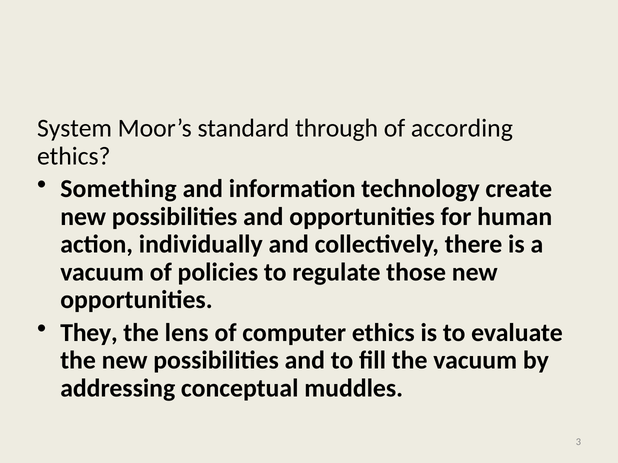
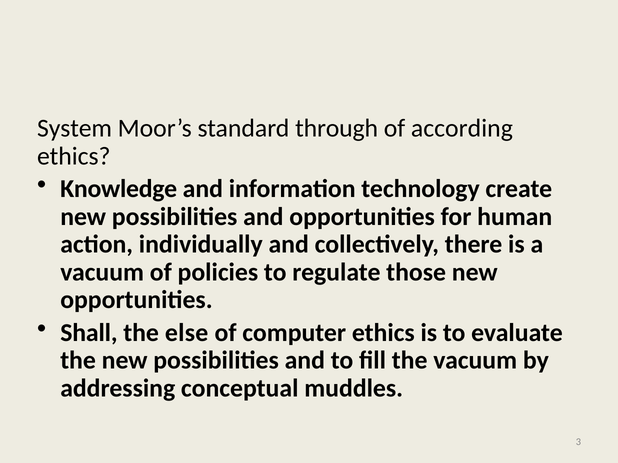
Something: Something -> Knowledge (119, 189)
They: They -> Shall (89, 333)
lens: lens -> else (187, 333)
